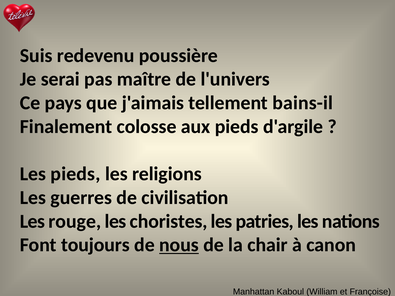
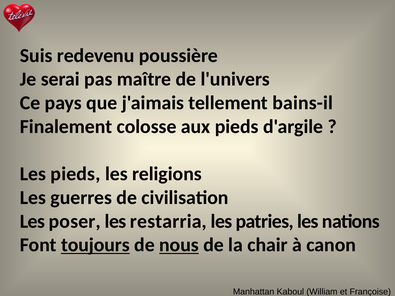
rouge: rouge -> poser (75, 221)
choristes: choristes -> restarria (168, 221)
toujours underline: none -> present (95, 245)
